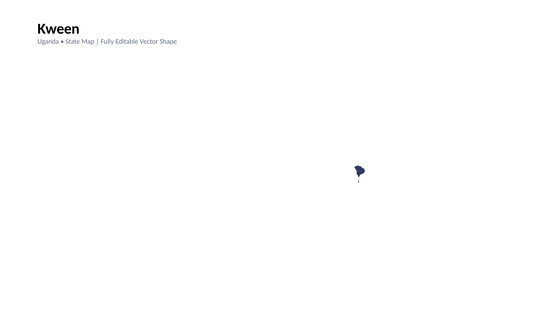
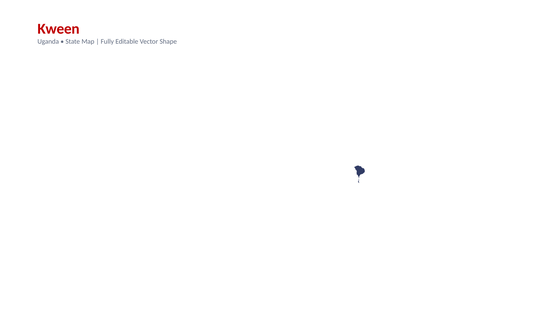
Kween colour: black -> red (59, 29)
